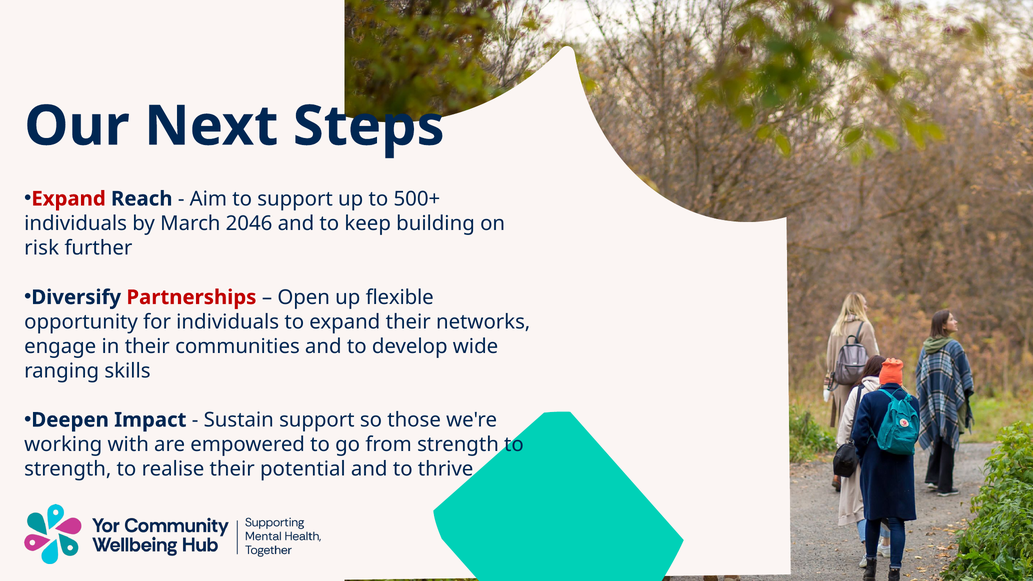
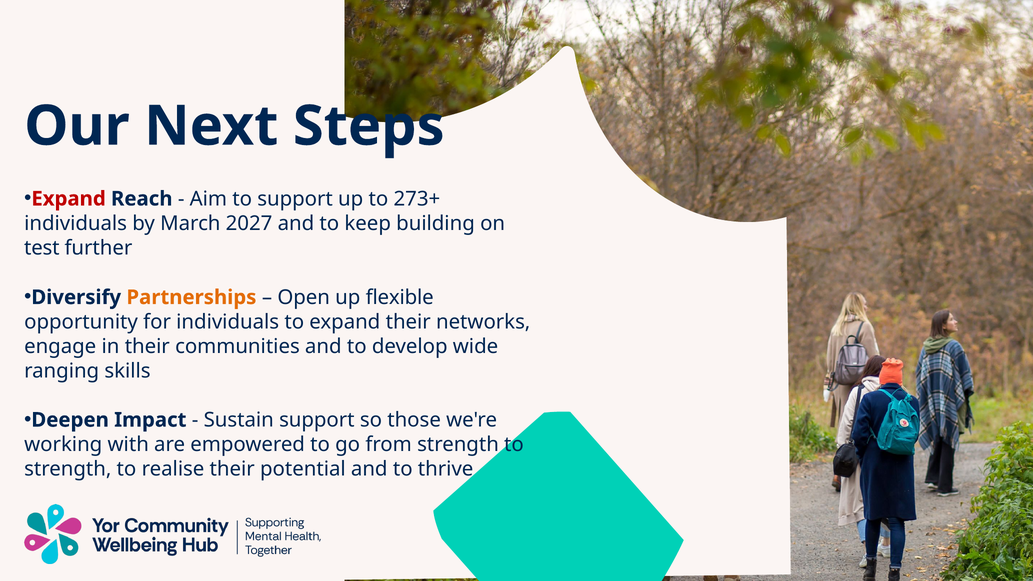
500+: 500+ -> 273+ (417, 199)
2046: 2046 -> 2027 (249, 223)
risk: risk -> test (42, 248)
Partnerships colour: red -> orange (191, 297)
